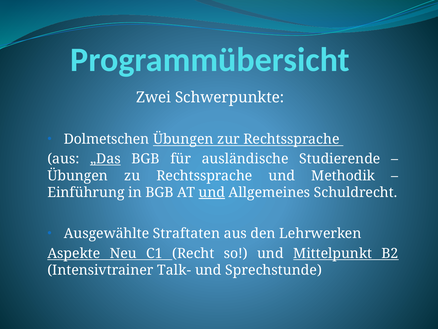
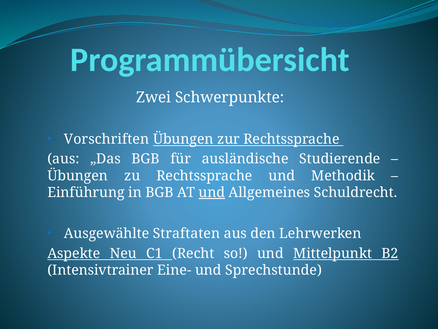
Dolmetschen: Dolmetschen -> Vorschriften (106, 139)
„Das underline: present -> none (105, 159)
Talk-: Talk- -> Eine- (174, 270)
